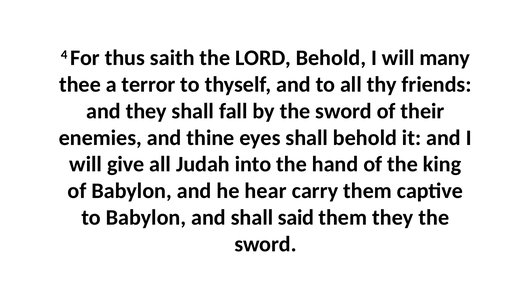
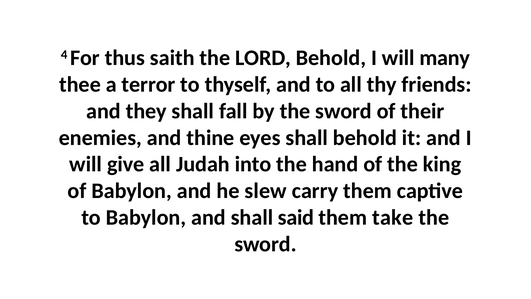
hear: hear -> slew (266, 191)
them they: they -> take (393, 217)
